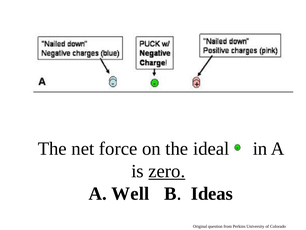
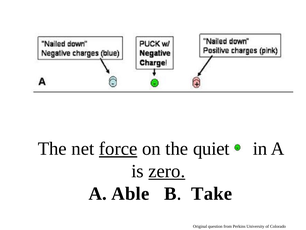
force underline: none -> present (118, 148)
ideal: ideal -> quiet (211, 148)
Well: Well -> Able (130, 193)
Ideas: Ideas -> Take (212, 193)
